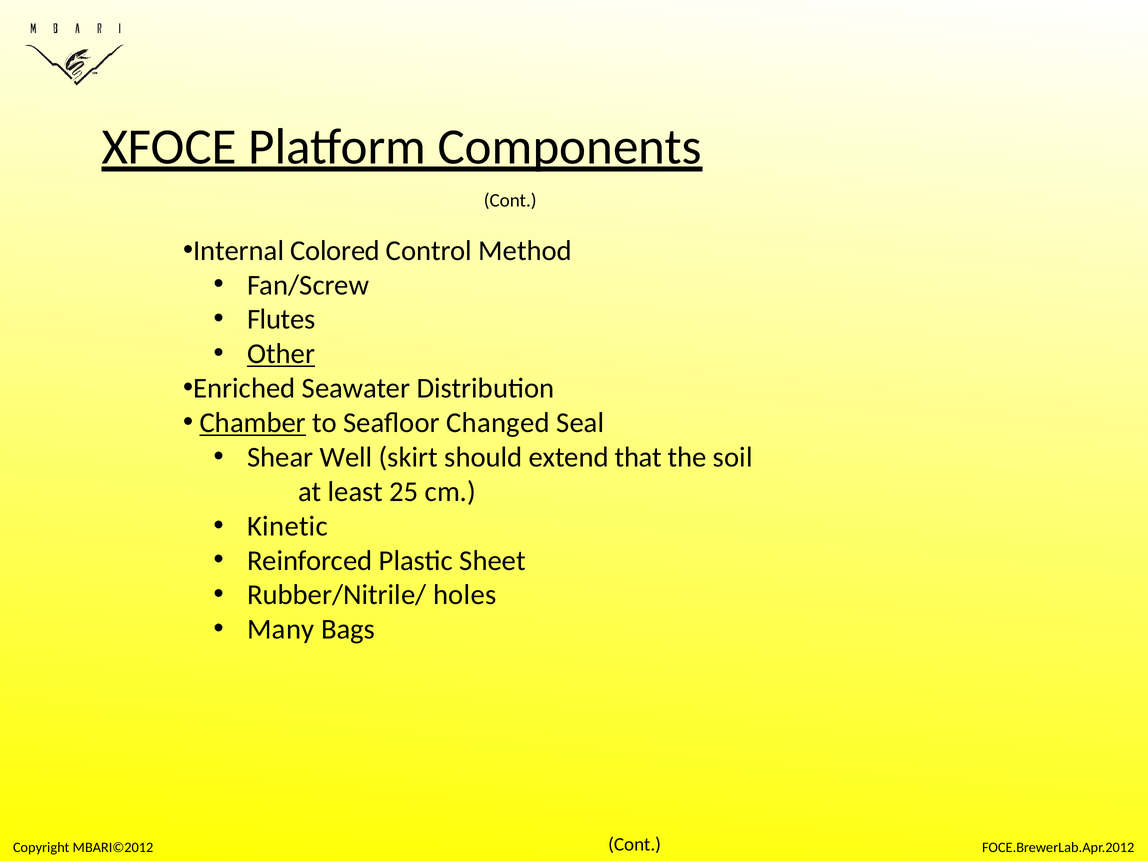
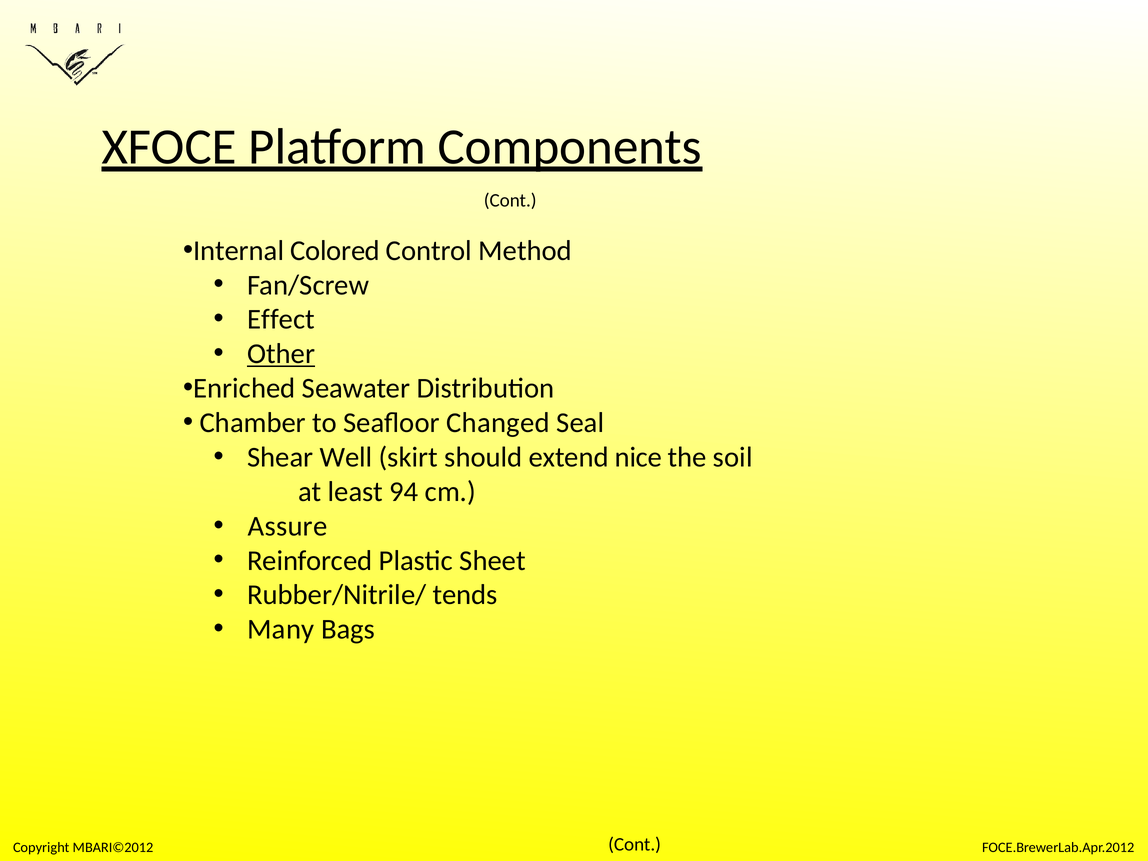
Flutes: Flutes -> Effect (281, 319)
Chamber underline: present -> none (253, 423)
that: that -> nice (638, 457)
25: 25 -> 94 (404, 492)
Kinetic: Kinetic -> Assure (288, 526)
holes: holes -> tends (465, 595)
